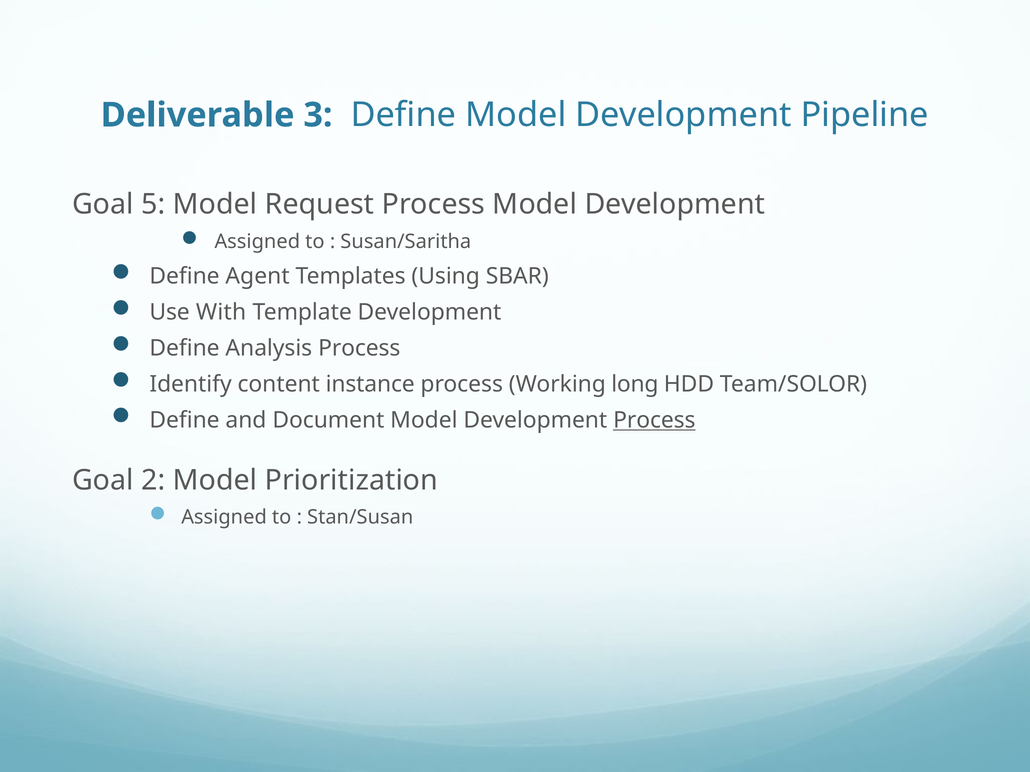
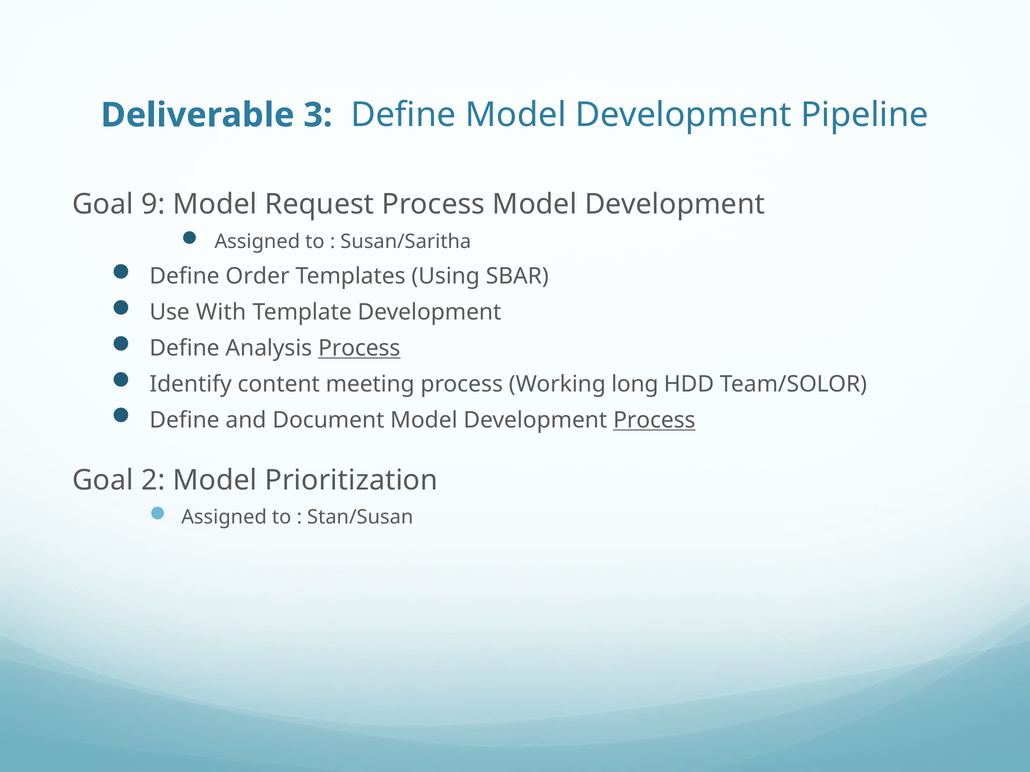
5: 5 -> 9 (153, 205)
Agent: Agent -> Order (258, 276)
Process underline: none -> present (359, 348)
instance: instance -> meeting (370, 384)
